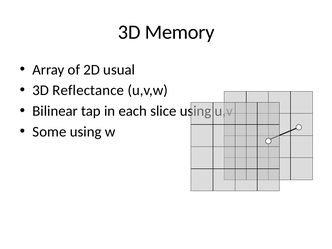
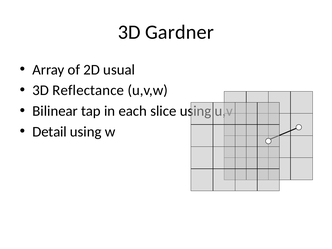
Memory: Memory -> Gardner (180, 32)
Some: Some -> Detail (50, 132)
